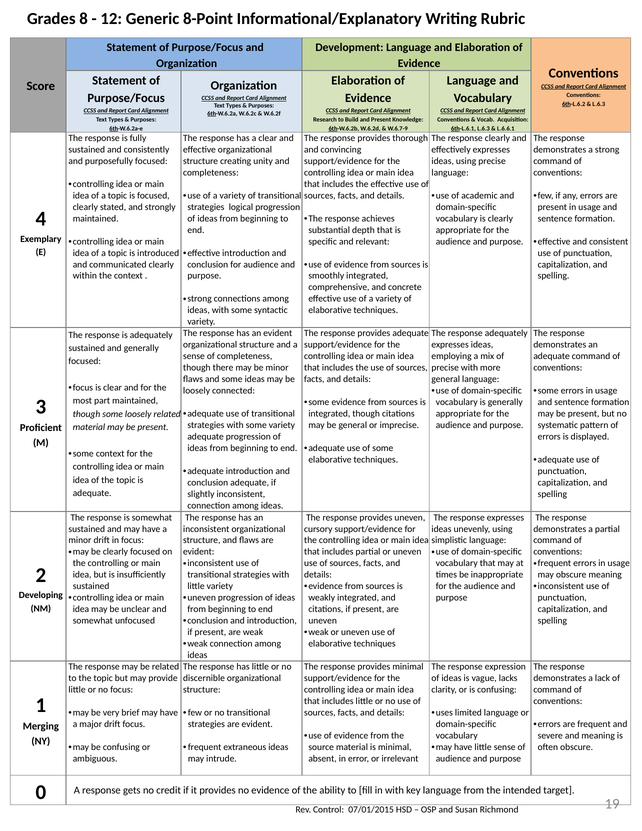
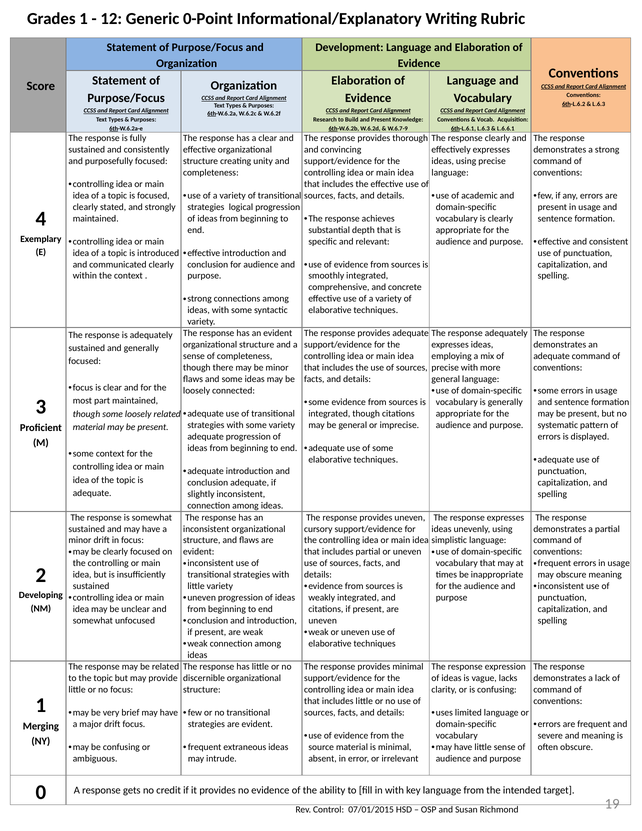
Grades 8: 8 -> 1 (84, 19)
8-Point: 8-Point -> 0-Point (208, 19)
